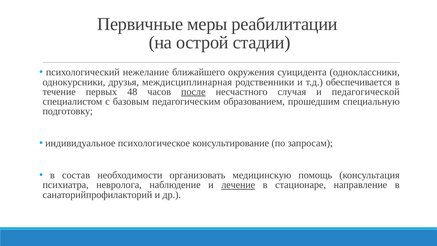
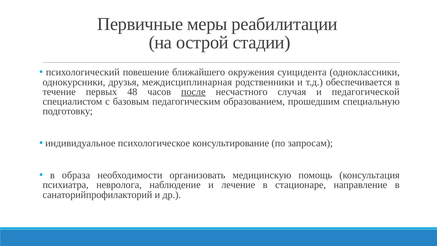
нежелание: нежелание -> повешение (146, 72)
состав: состав -> образа (76, 175)
лечение underline: present -> none (238, 185)
